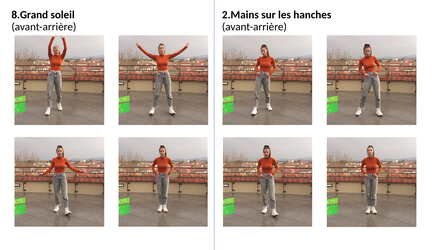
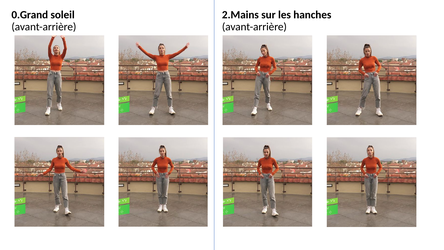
8.Grand: 8.Grand -> 0.Grand (30, 15)
